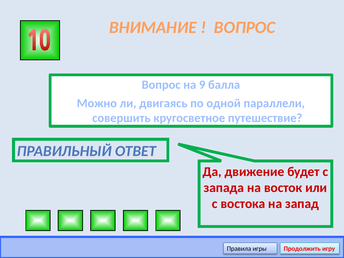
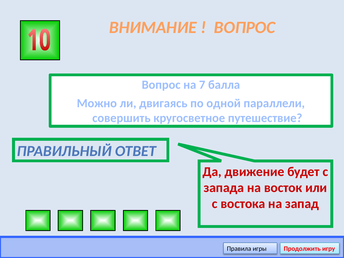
9: 9 -> 7 (202, 85)
